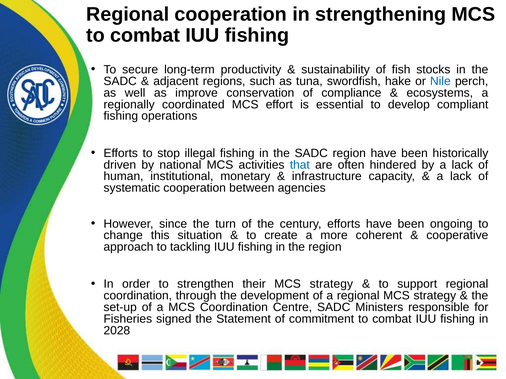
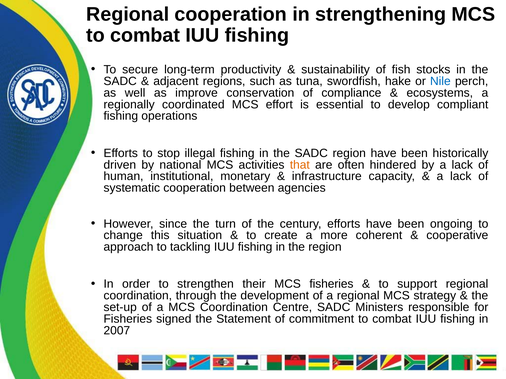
that colour: blue -> orange (300, 165)
their MCS strategy: strategy -> fisheries (331, 284)
2028: 2028 -> 2007 (117, 331)
